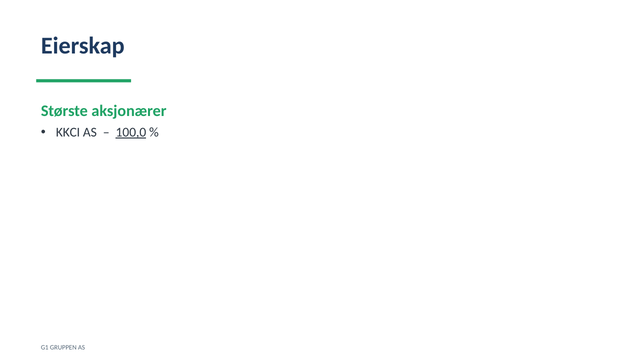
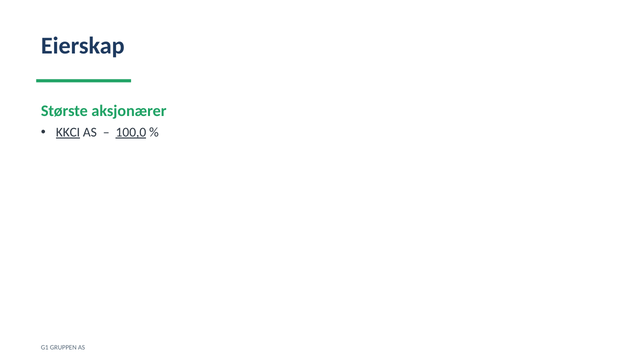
KKCI underline: none -> present (68, 132)
